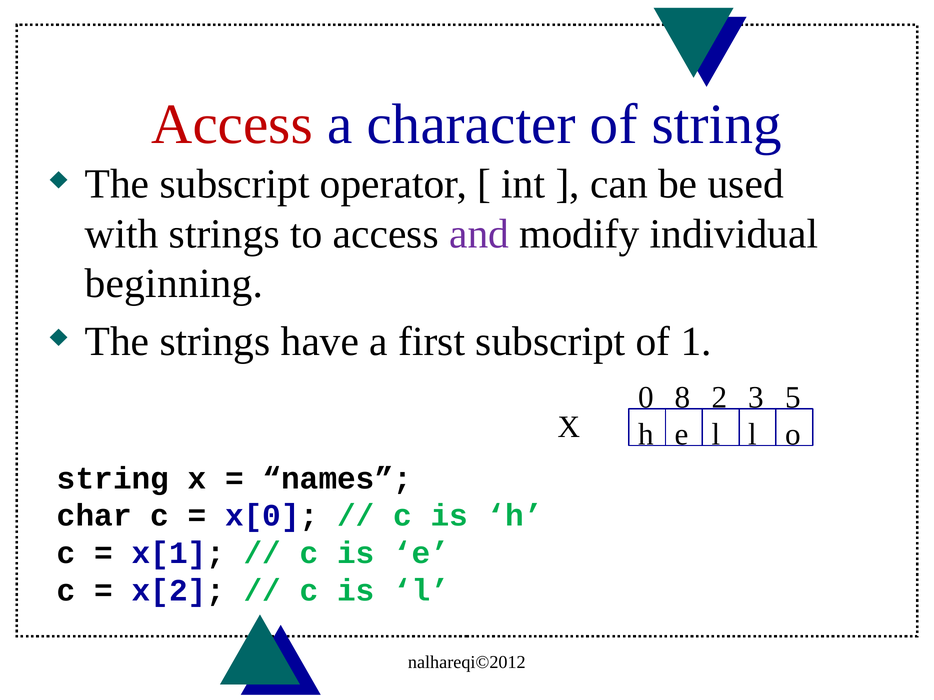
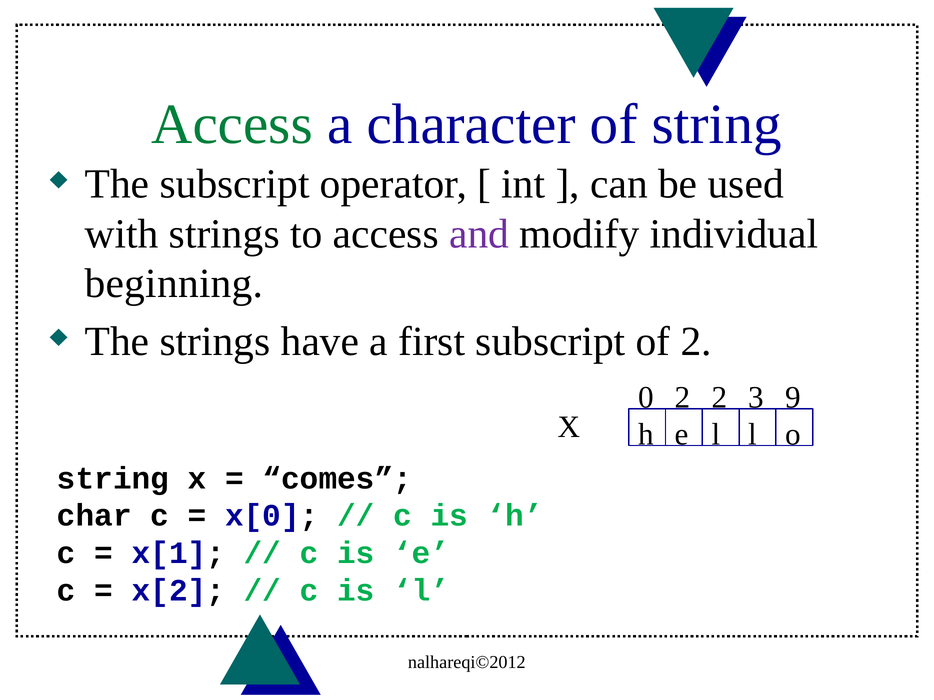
Access colour: red -> green (232, 125)
of 1: 1 -> 2 (696, 342)
0 8: 8 -> 2 (683, 398)
5: 5 -> 9 (793, 398)
names: names -> comes (337, 479)
